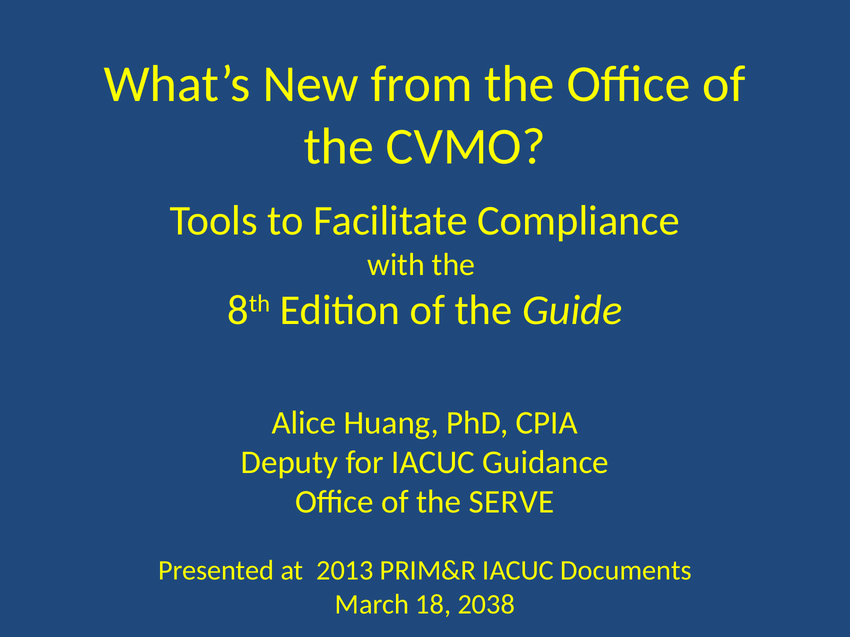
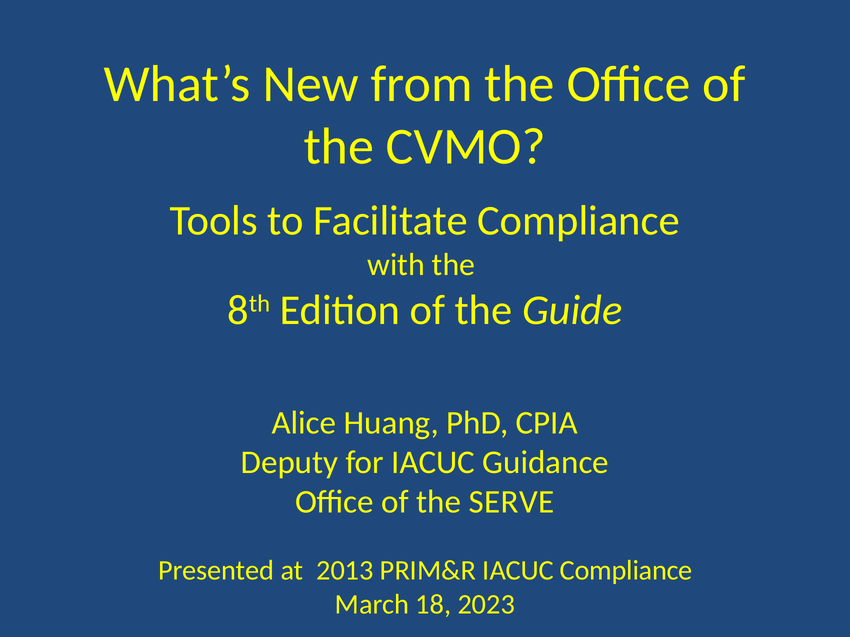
IACUC Documents: Documents -> Compliance (626, 571)
2038: 2038 -> 2023 (486, 605)
